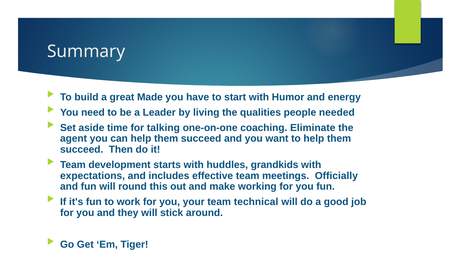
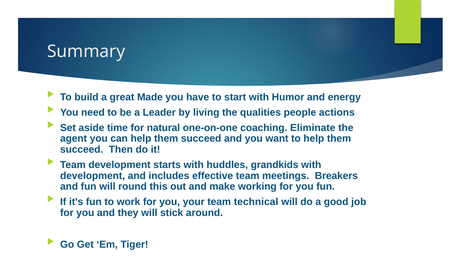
needed: needed -> actions (337, 112)
talking: talking -> natural (163, 127)
expectations: expectations -> development (93, 175)
Officially: Officially -> Breakers (336, 175)
